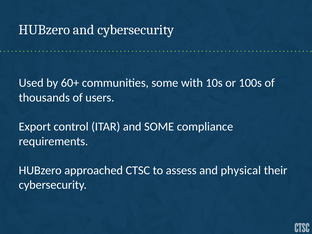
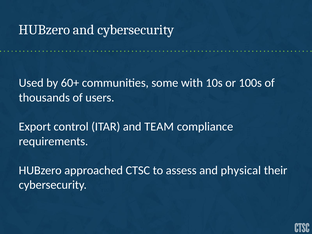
and SOME: SOME -> TEAM (159, 127)
